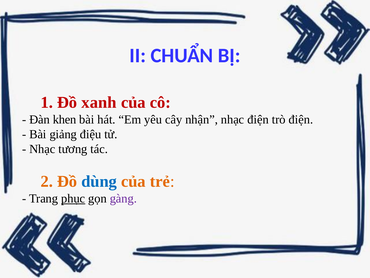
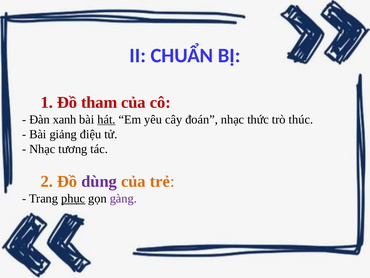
xanh: xanh -> tham (99, 102)
khen: khen -> xanh (65, 119)
hát underline: none -> present (106, 119)
nhận: nhận -> đoán (202, 119)
nhạc điện: điện -> thức (258, 119)
trò điện: điện -> thúc (301, 119)
dùng colour: blue -> purple (99, 181)
